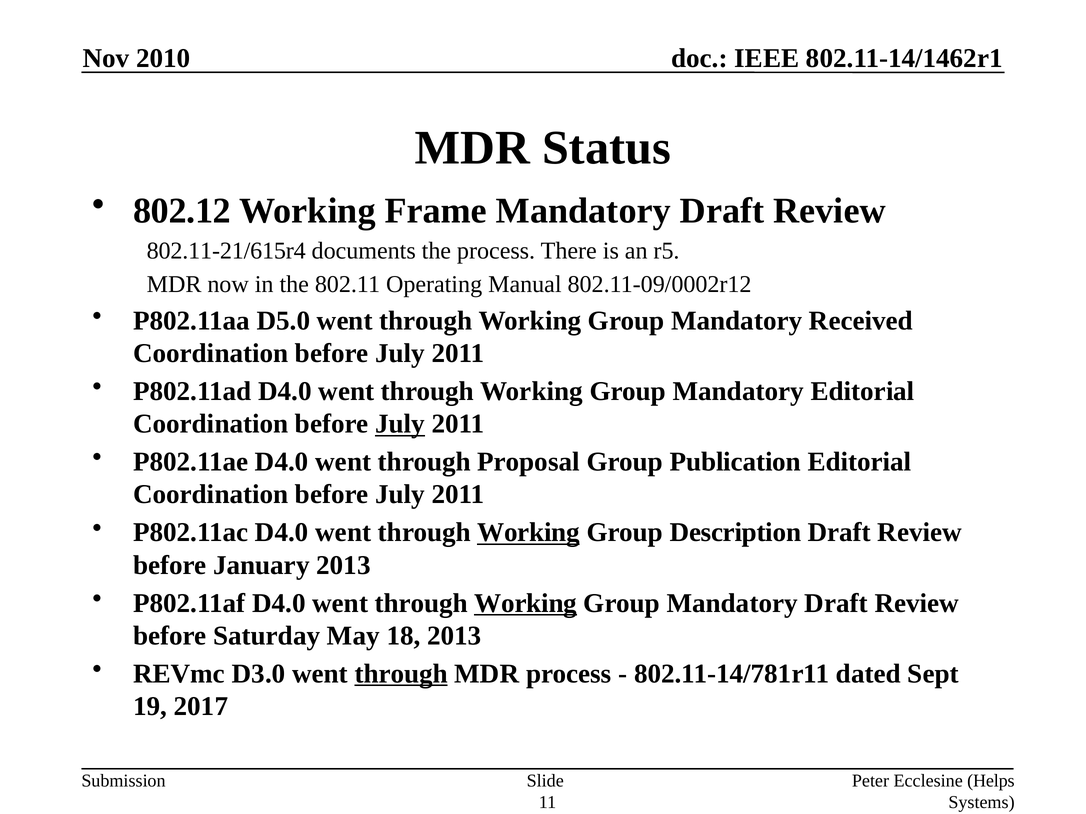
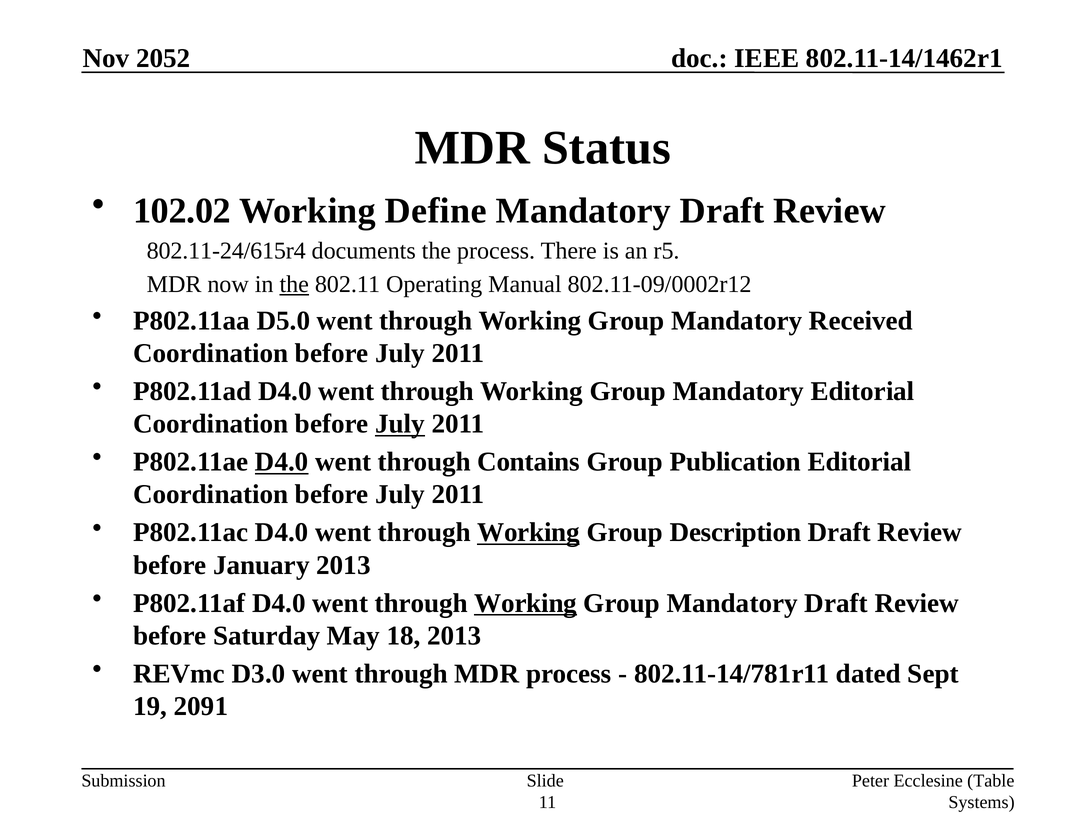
2010: 2010 -> 2052 (163, 58)
802.12: 802.12 -> 102.02 (182, 211)
Frame: Frame -> Define (436, 211)
802.11-21/615r4: 802.11-21/615r4 -> 802.11-24/615r4 (226, 251)
the underline: none -> present (294, 285)
D4.0 underline: none -> present (282, 462)
Proposal: Proposal -> Contains (529, 462)
through underline: present -> none (401, 674)
2017: 2017 -> 2091 (201, 707)
Helps: Helps -> Table (991, 781)
